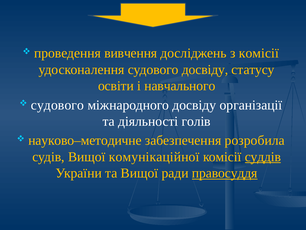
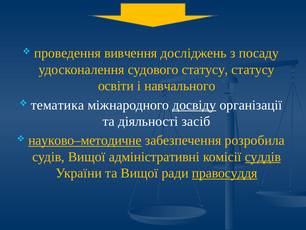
з комісії: комісії -> посаду (259, 53)
судового досвіду: досвіду -> статусу (205, 69)
судового: судового -> тематика (57, 105)
досвіду underline: none -> present (194, 105)
голів: голів -> засіб (196, 121)
науково–методичне underline: none -> present (85, 140)
комунікаційної: комунікаційної -> адміністративні (154, 156)
